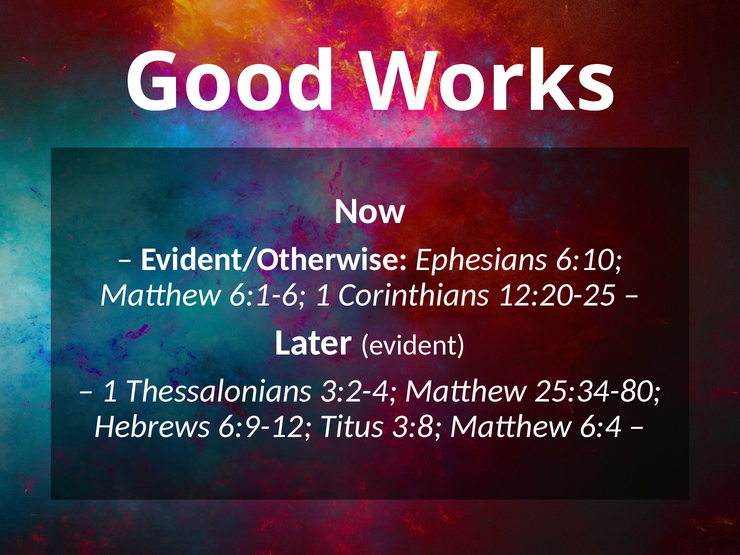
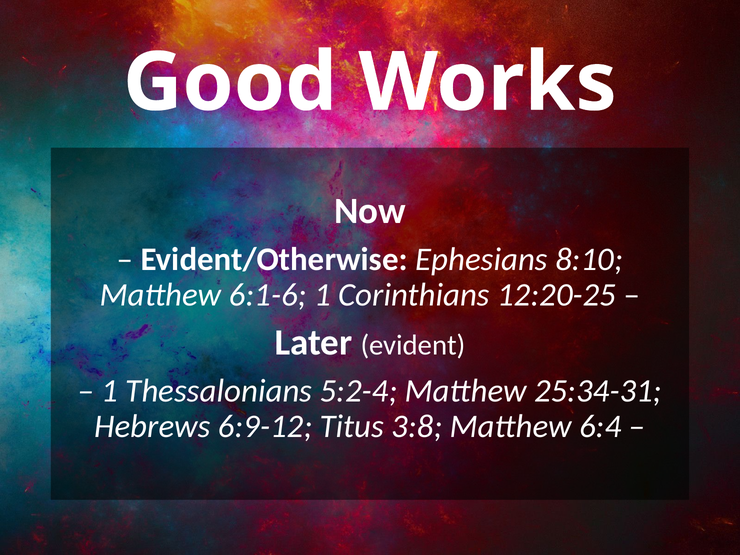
6:10: 6:10 -> 8:10 (589, 259)
3:2-4: 3:2-4 -> 5:2-4 (358, 391)
25:34-80: 25:34-80 -> 25:34-31 (598, 391)
